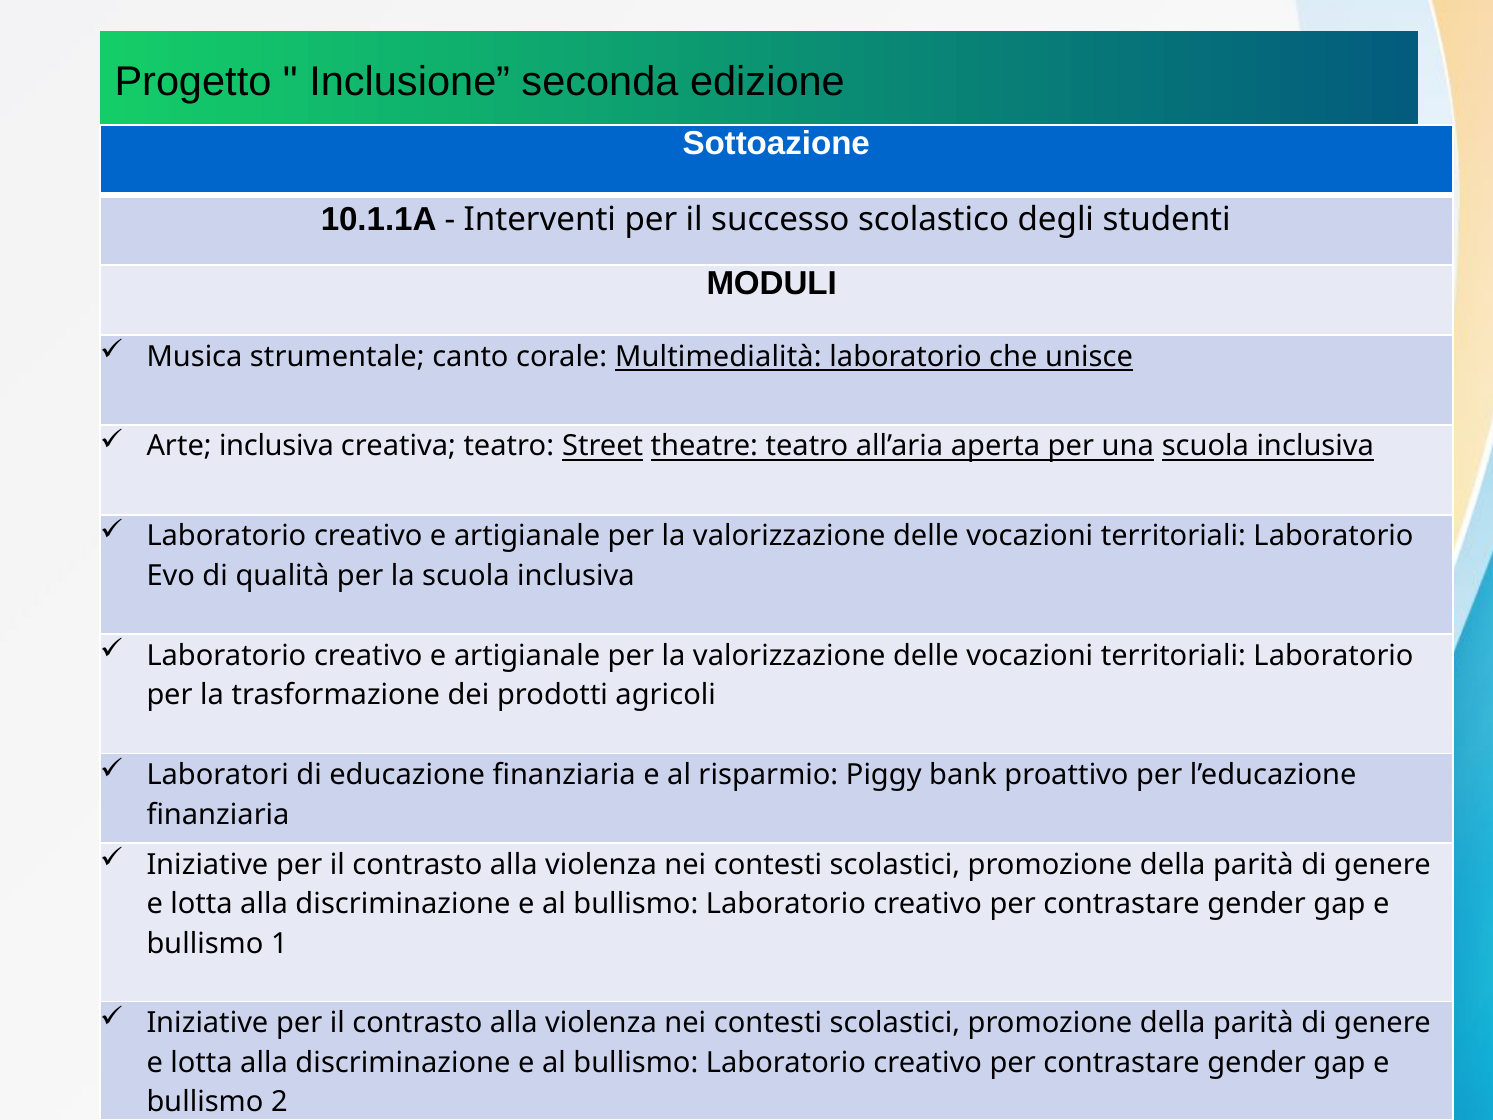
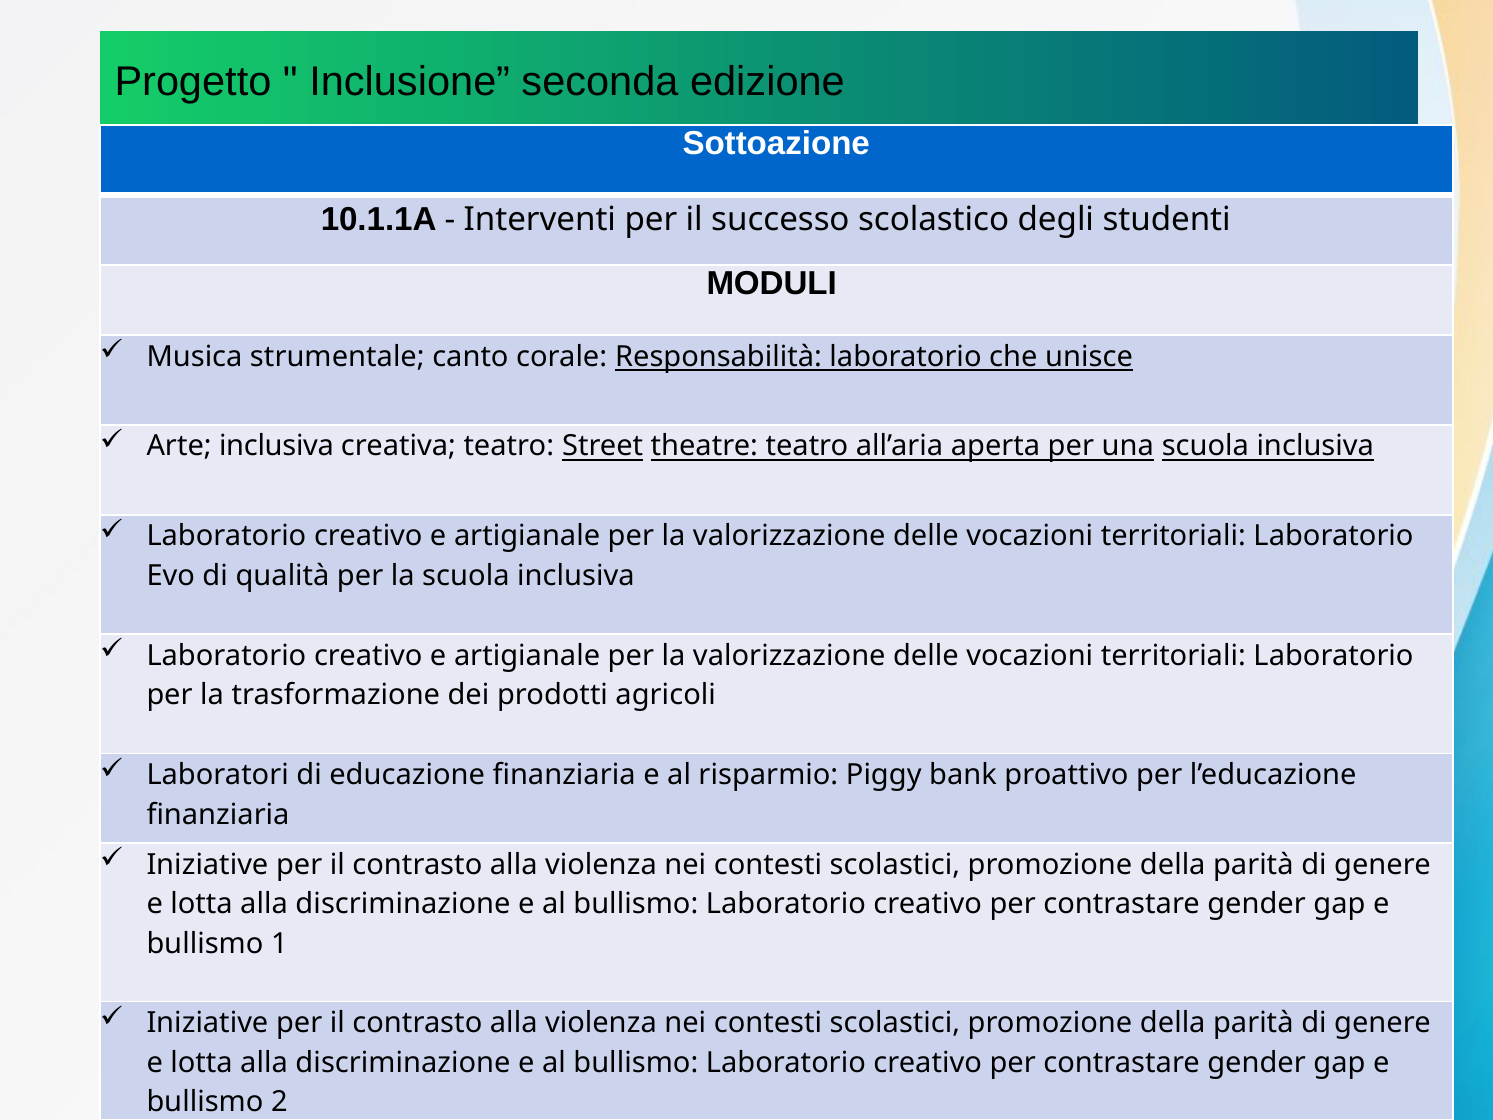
Multimedialità: Multimedialità -> Responsabilità (718, 357)
